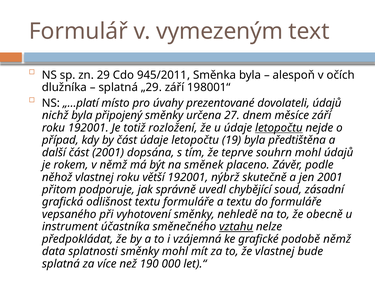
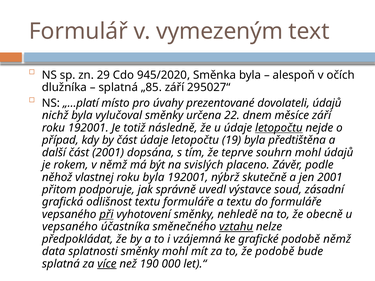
945/2011: 945/2011 -> 945/2020 (164, 75)
„29: „29 -> „85 (151, 88)
198001“: 198001“ -> 295027“ (209, 88)
připojený: připojený -> vylučoval (119, 116)
27: 27 -> 22 (232, 116)
rozložení: rozložení -> následně (173, 128)
směnek: směnek -> svislých (204, 165)
roku větší: větší -> byla (154, 177)
chybějící: chybějící -> výstavce (250, 190)
při underline: none -> present (106, 215)
instrument: instrument -> vepsaného (70, 227)
že vlastnej: vlastnej -> podobě (275, 252)
více underline: none -> present (107, 264)
